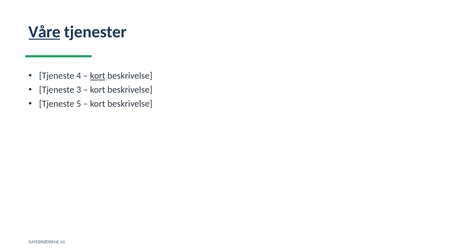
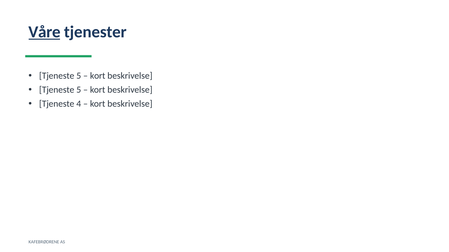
4: 4 -> 5 (79, 76)
kort underline: present -> none (98, 76)
3: 3 -> 5 (79, 90)
5: 5 -> 4 (79, 104)
